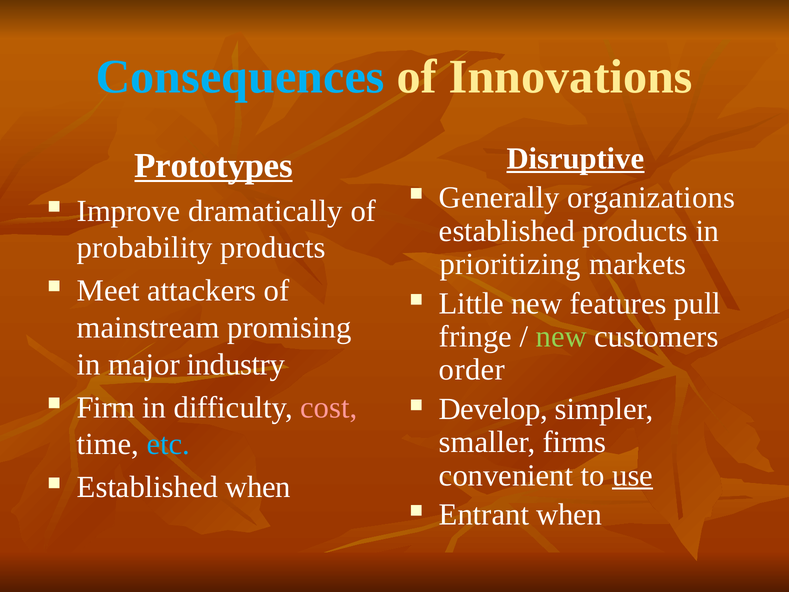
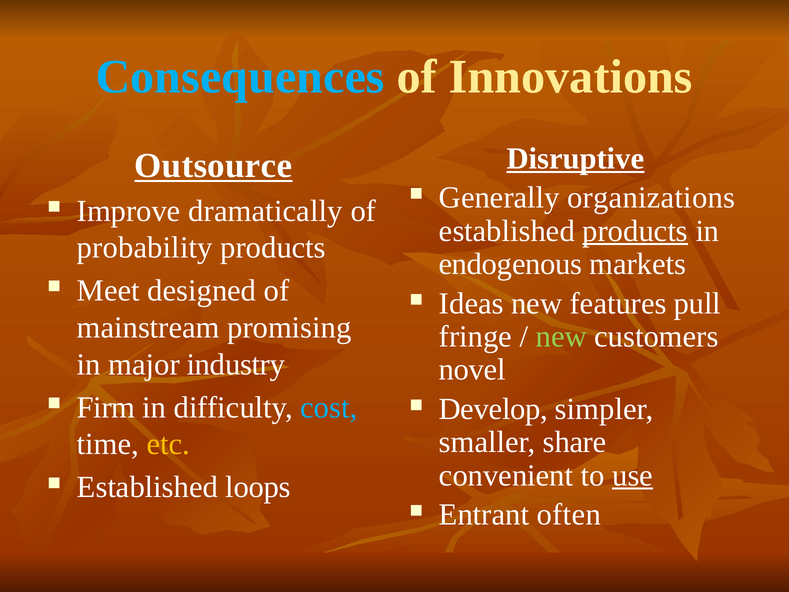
Prototypes: Prototypes -> Outsource (213, 166)
products underline: none -> present (635, 231)
prioritizing: prioritizing -> endogenous (510, 264)
attackers: attackers -> designed (202, 291)
Little: Little -> Ideas (471, 303)
order: order -> novel (472, 370)
cost colour: pink -> light blue (329, 407)
firms: firms -> share (575, 442)
etc colour: light blue -> yellow (168, 444)
Established when: when -> loops (258, 487)
Entrant when: when -> often (569, 514)
